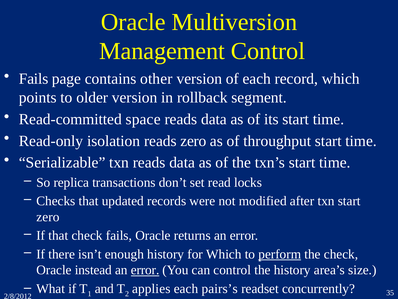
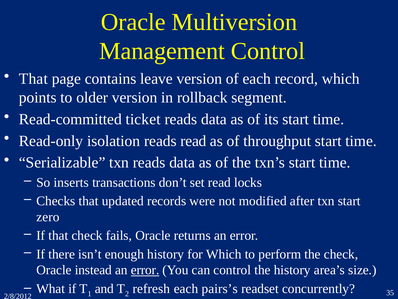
Fails: Fails -> That (33, 79)
other: other -> leave (156, 79)
space: space -> ticket (143, 119)
reads zero: zero -> read (193, 141)
replica: replica -> inserts (71, 182)
perform underline: present -> none (280, 254)
applies: applies -> refresh (151, 288)
